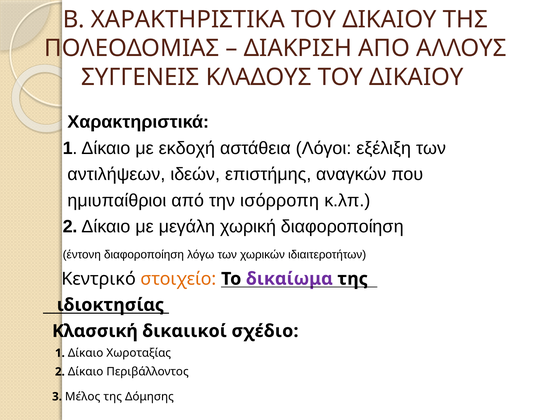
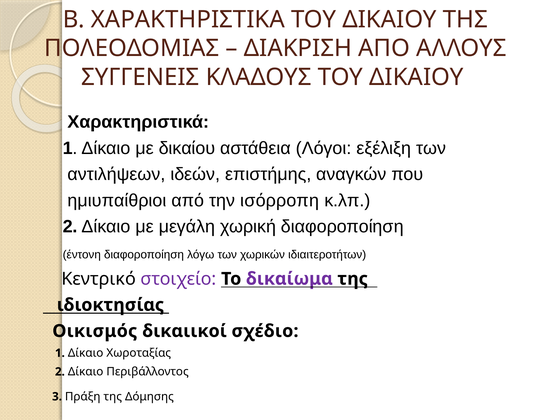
εκδοχή: εκδοχή -> δικαίου (187, 148)
στοιχείο colour: orange -> purple (178, 279)
Κλασσική: Κλασσική -> Οικισμός (95, 331)
Μέλος: Μέλος -> Πράξη (83, 397)
